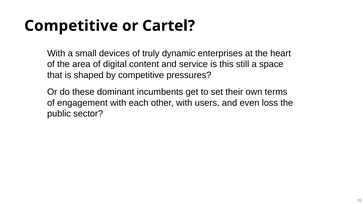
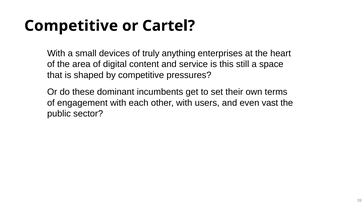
dynamic: dynamic -> anything (179, 53)
loss: loss -> vast (270, 103)
